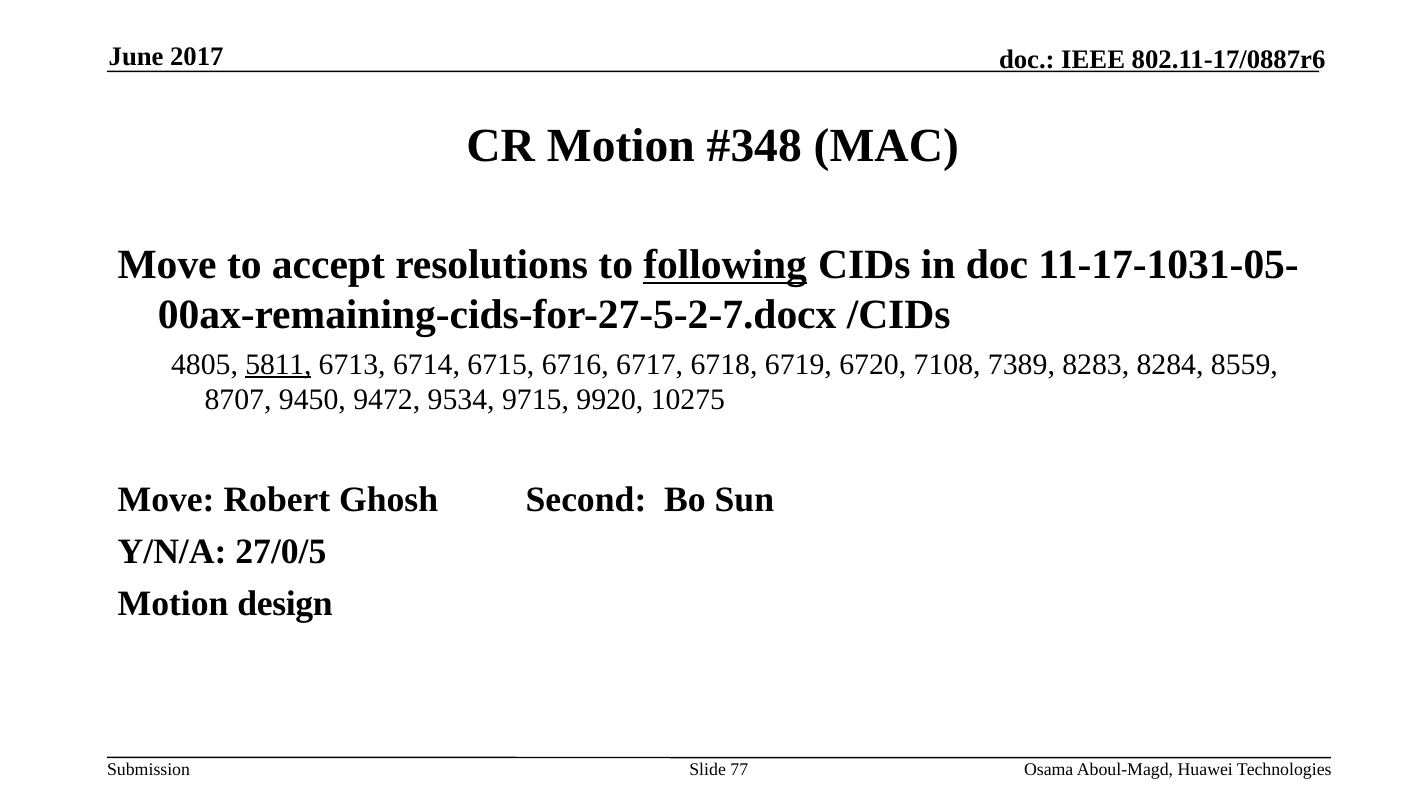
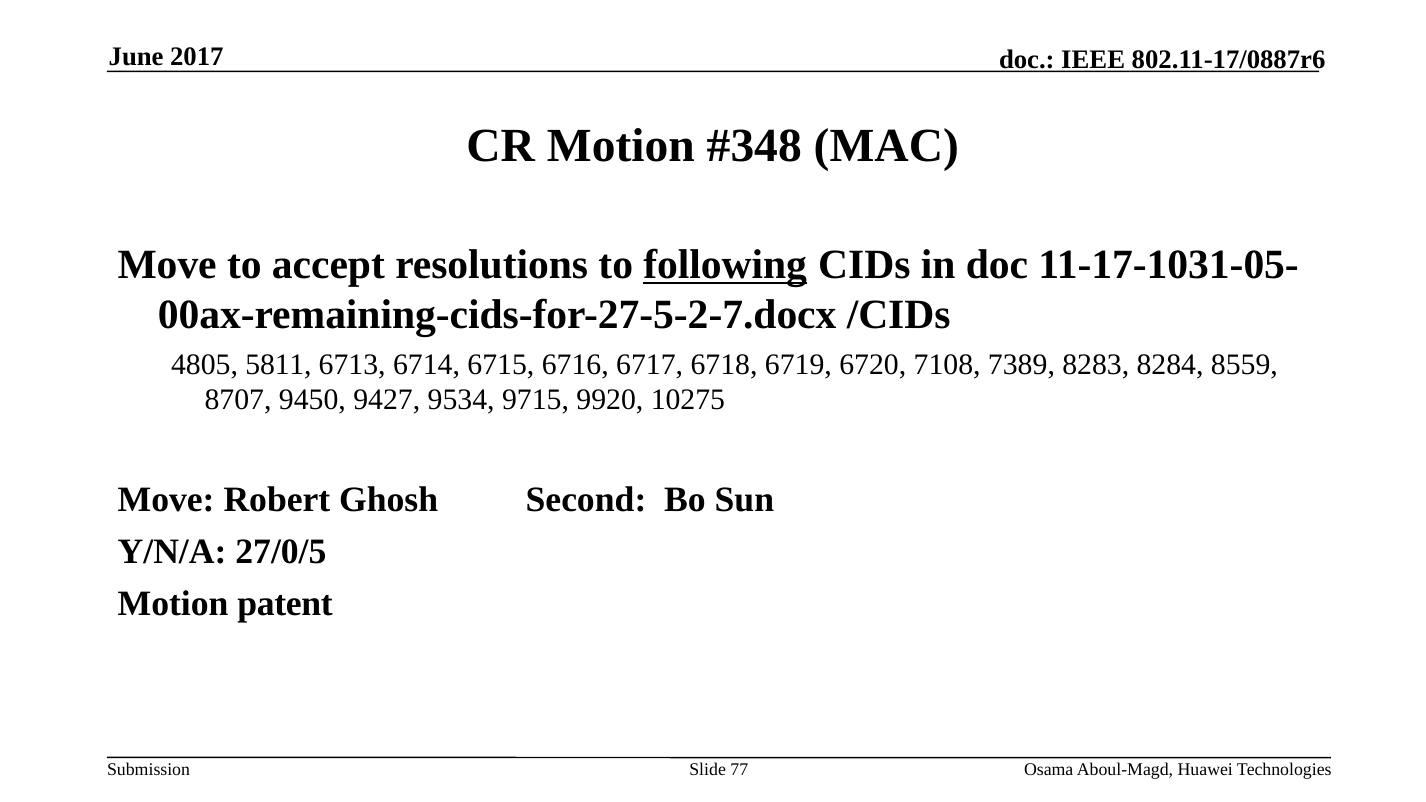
5811 underline: present -> none (279, 364)
9472: 9472 -> 9427 (387, 400)
design: design -> patent (285, 604)
